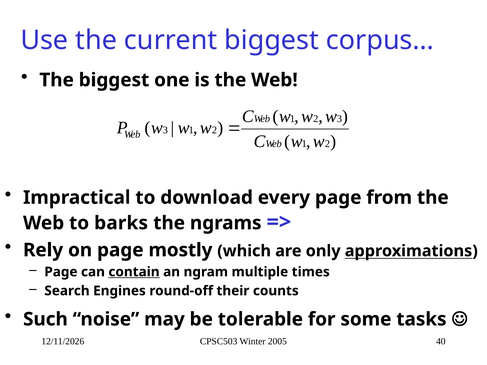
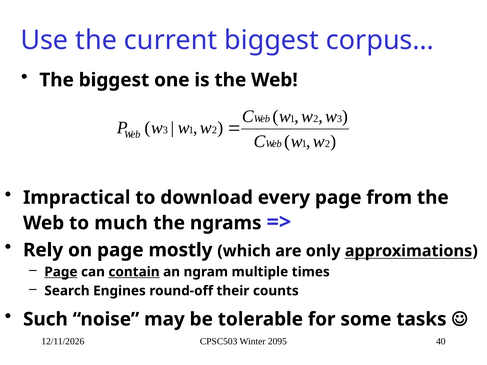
barks: barks -> much (121, 223)
Page underline: none -> present (61, 272)
2005: 2005 -> 2095 (277, 342)
